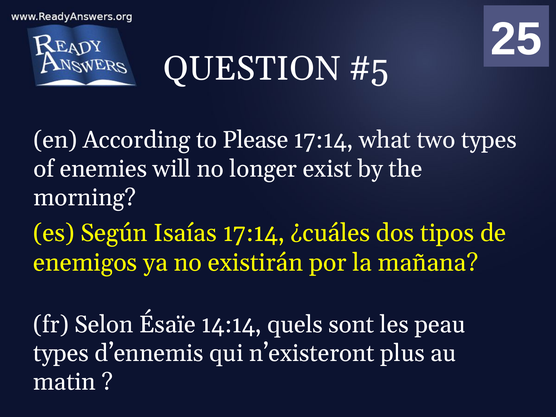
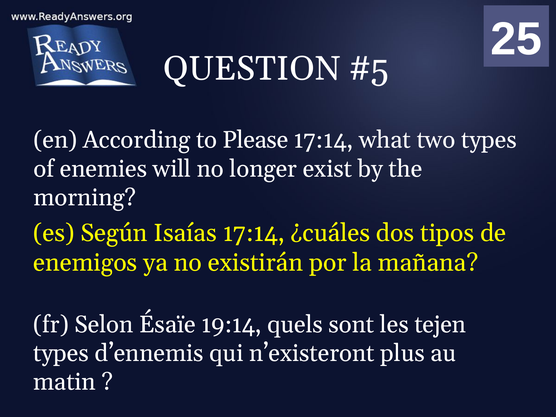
14:14: 14:14 -> 19:14 (231, 325)
peau: peau -> tejen (440, 325)
